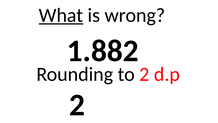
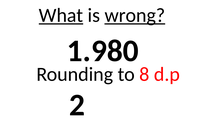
wrong underline: none -> present (135, 15)
1.882: 1.882 -> 1.980 (103, 51)
to 2: 2 -> 8 (144, 74)
